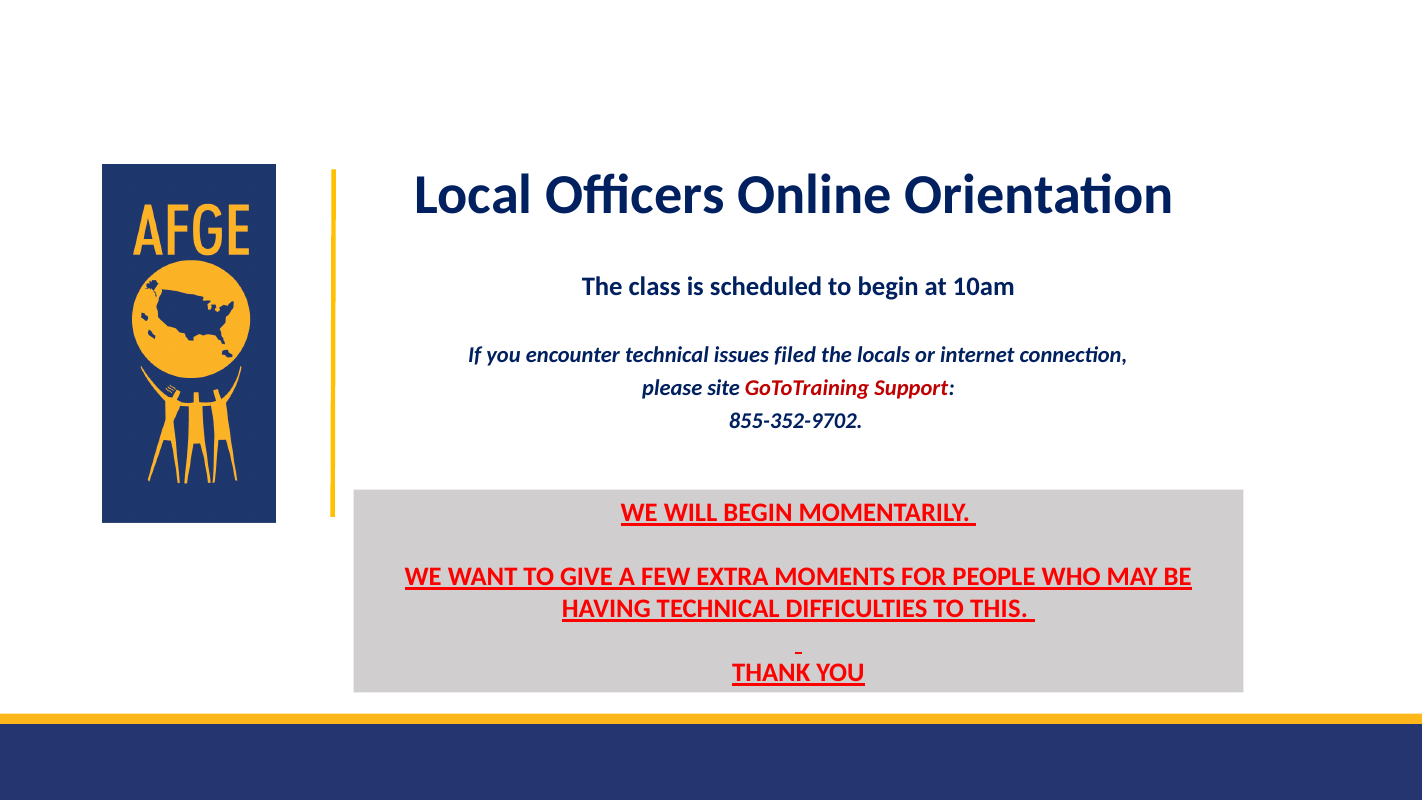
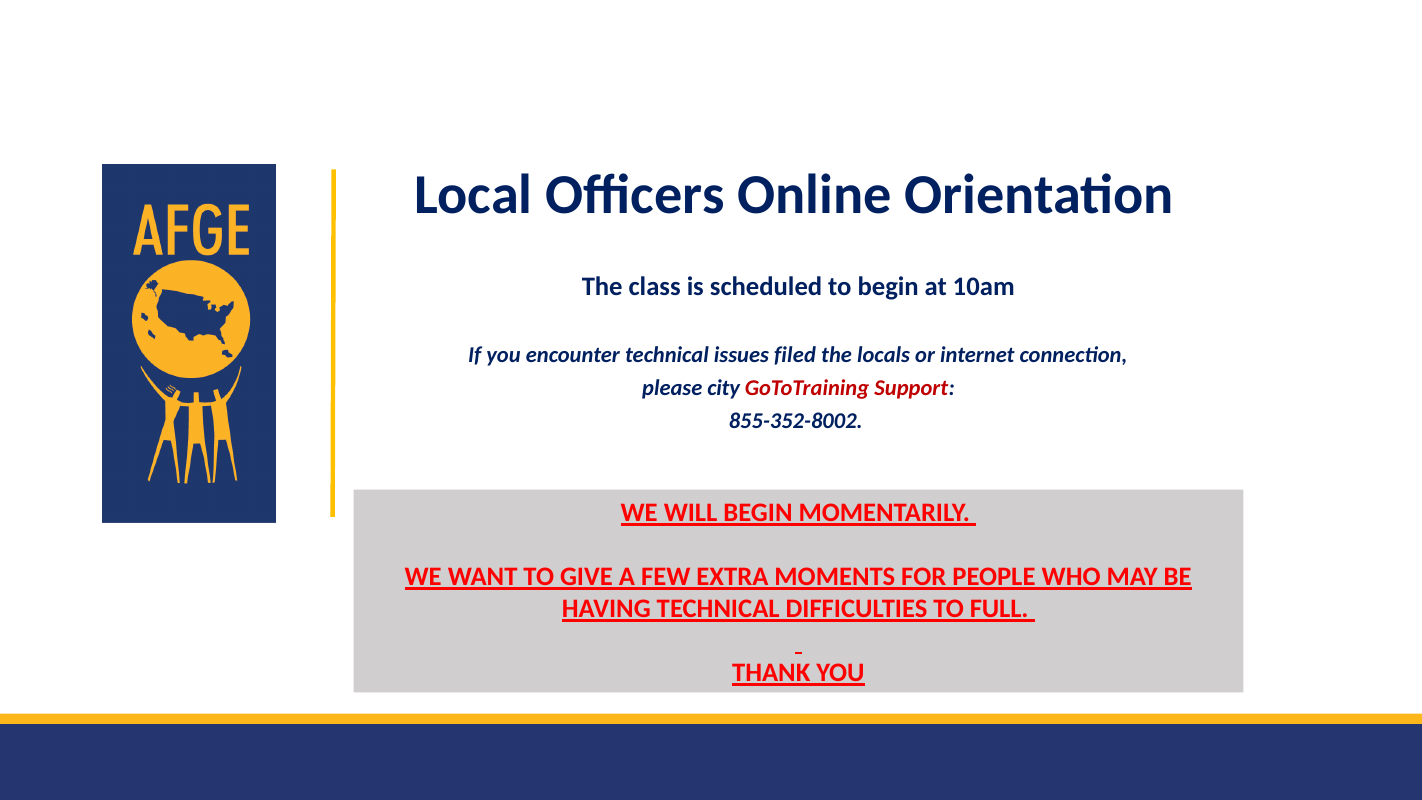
site: site -> city (724, 388)
855-352-9702: 855-352-9702 -> 855-352-8002 (796, 421)
THIS: THIS -> FULL (999, 609)
